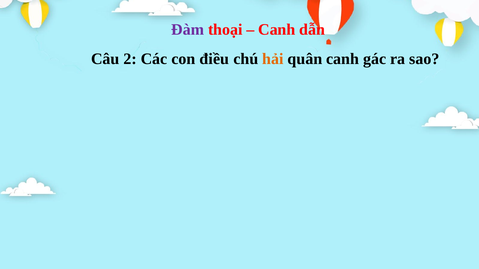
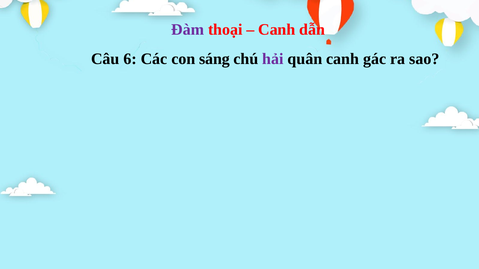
2: 2 -> 6 (130, 59)
điều: điều -> sáng (214, 59)
hải colour: orange -> purple (273, 59)
